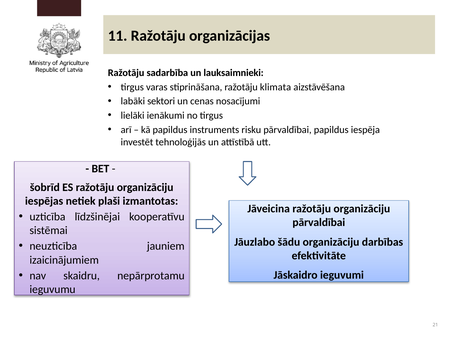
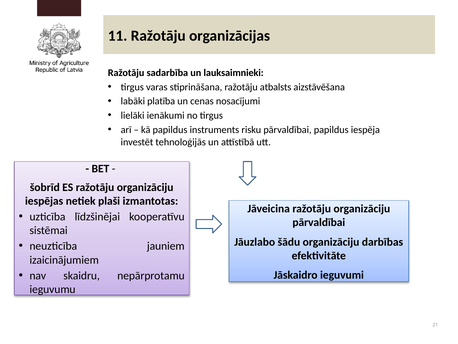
klimata: klimata -> atbalsts (276, 87)
sektori: sektori -> platība (161, 101)
